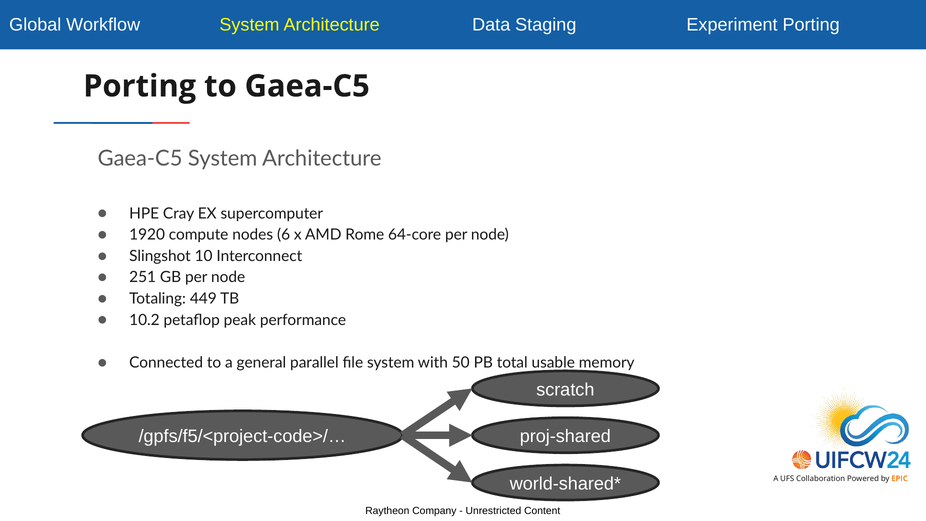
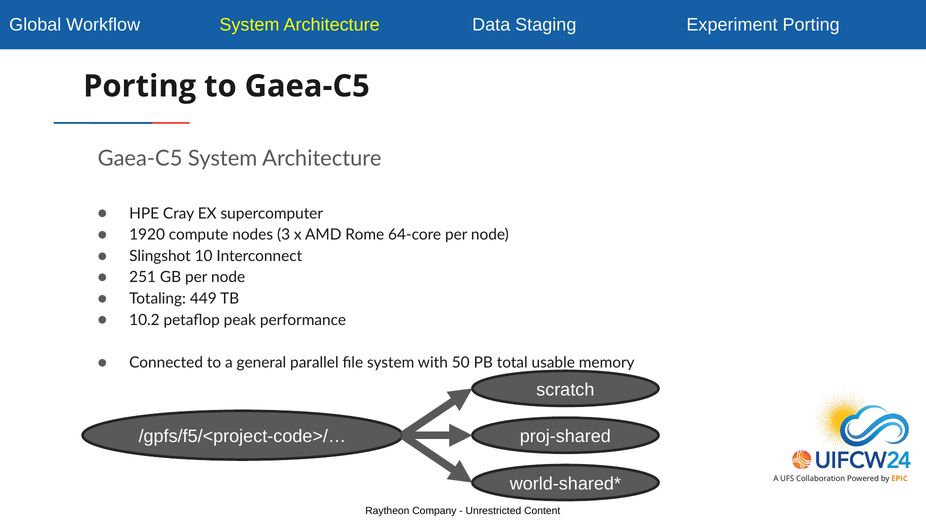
6: 6 -> 3 (284, 235)
